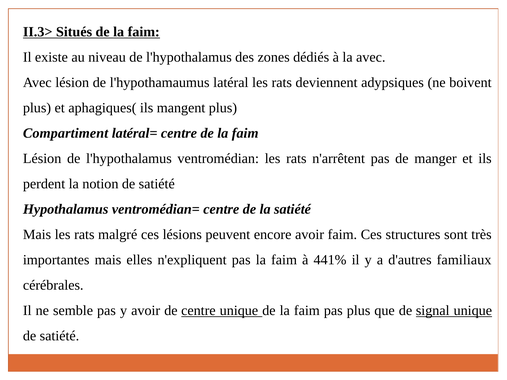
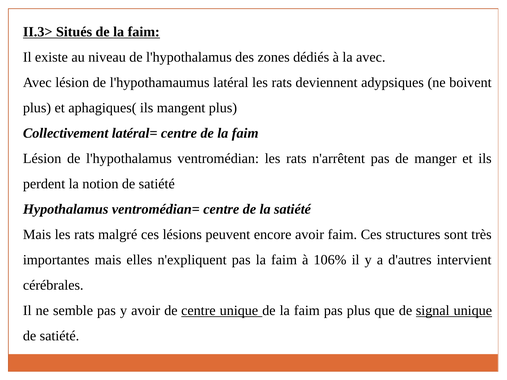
Compartiment: Compartiment -> Collectivement (66, 133)
441%: 441% -> 106% (330, 260)
familiaux: familiaux -> intervient (464, 260)
